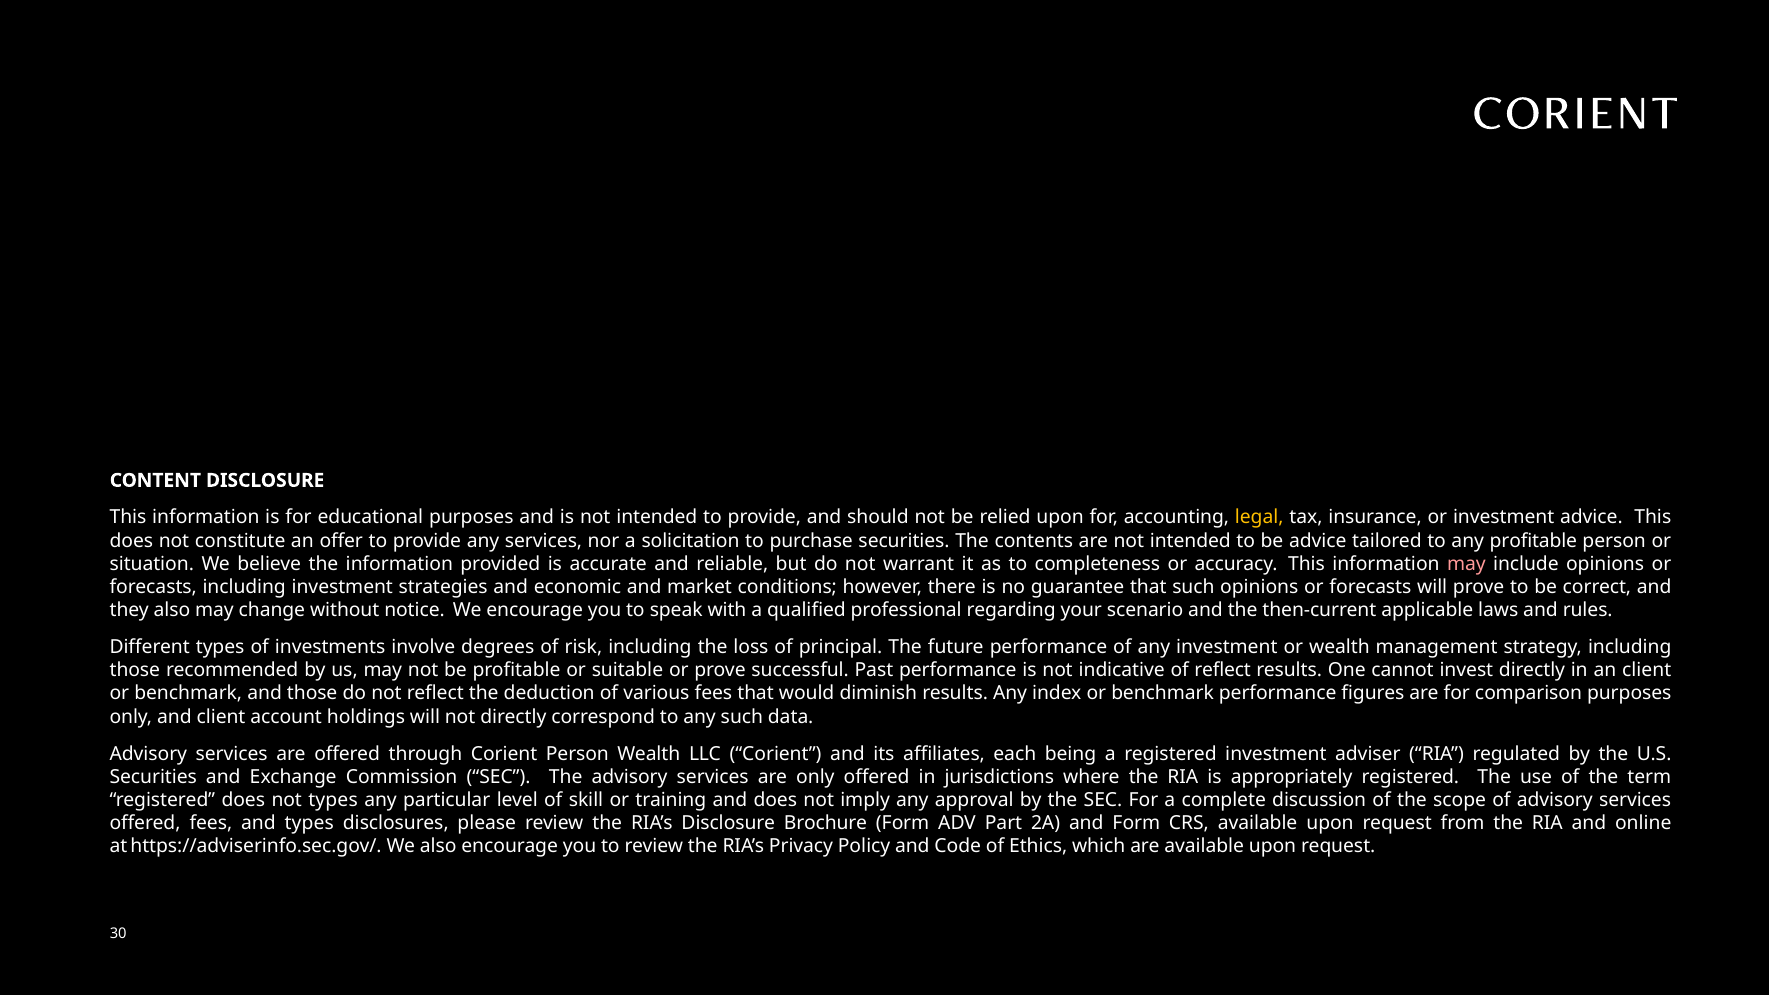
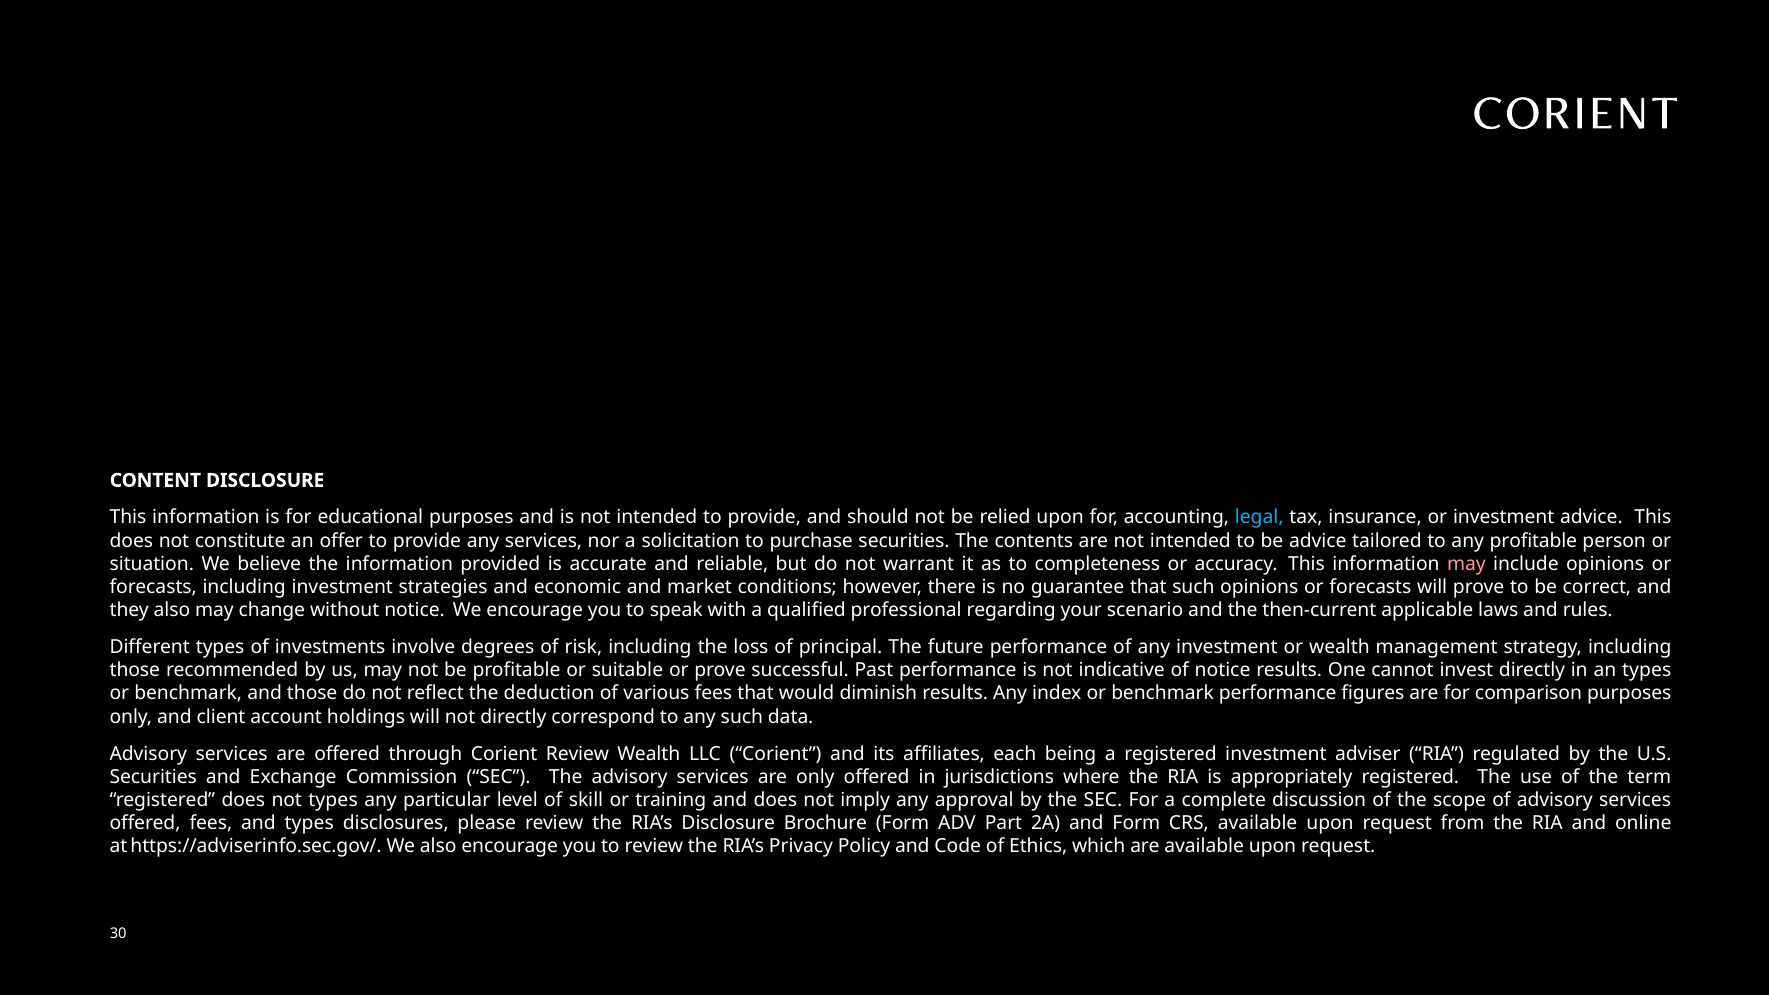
legal colour: yellow -> light blue (1259, 517)
of reflect: reflect -> notice (1223, 670)
an client: client -> types (1647, 670)
Corient Person: Person -> Review (577, 754)
